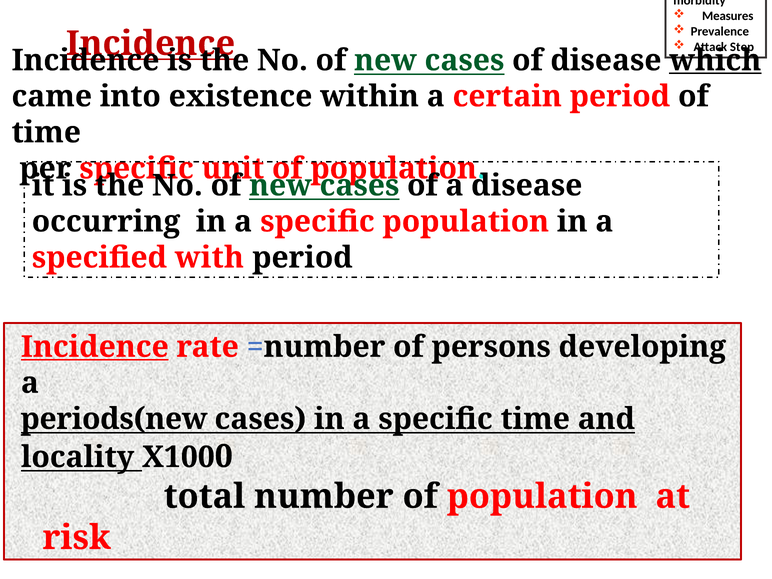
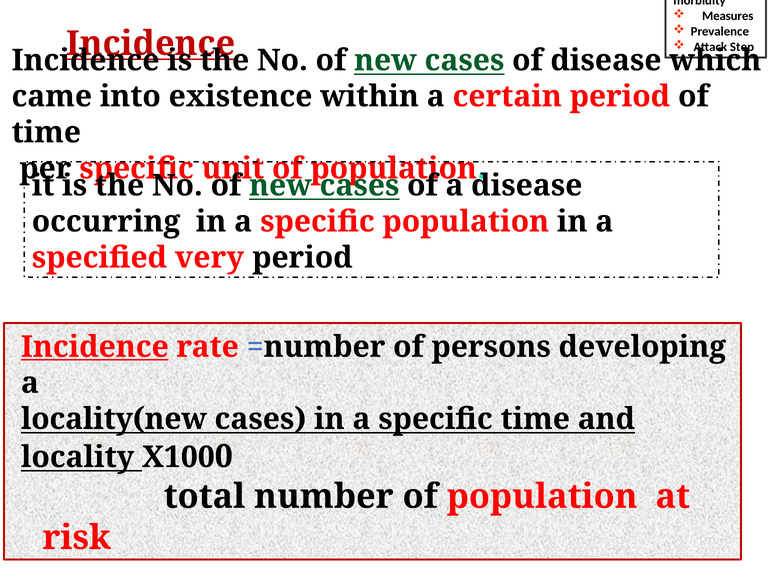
which underline: present -> none (715, 60)
with: with -> very (209, 258)
periods(new: periods(new -> locality(new (114, 419)
